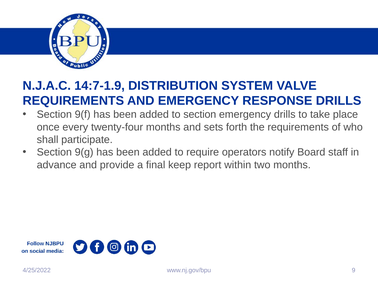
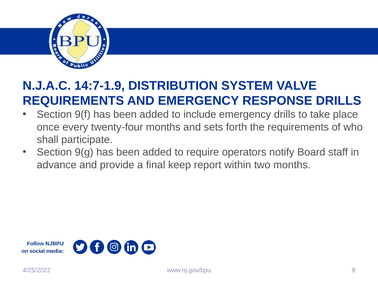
to section: section -> include (200, 115)
